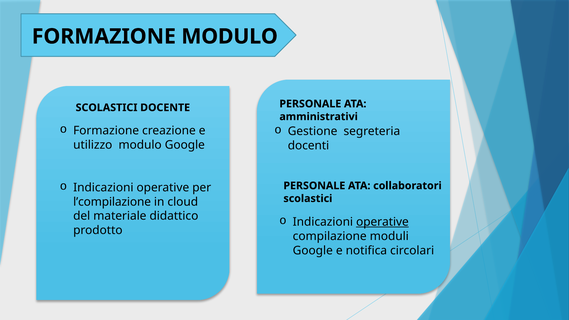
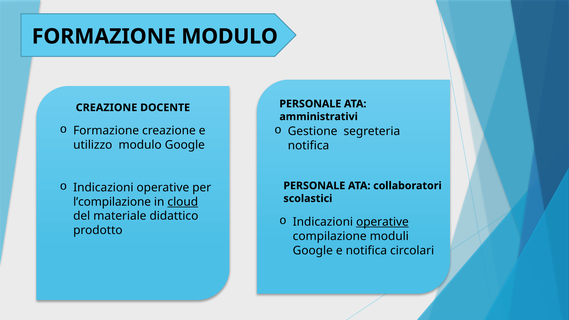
SCOLASTICI: SCOLASTICI -> CREAZIONE (106, 108)
docenti: docenti -> notifica (308, 146)
cloud underline: none -> present (183, 202)
